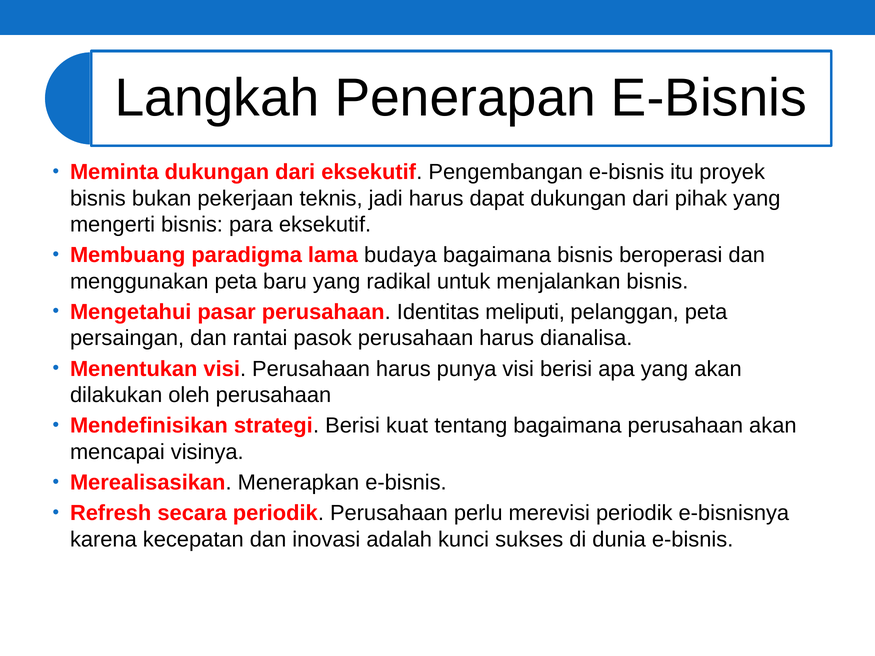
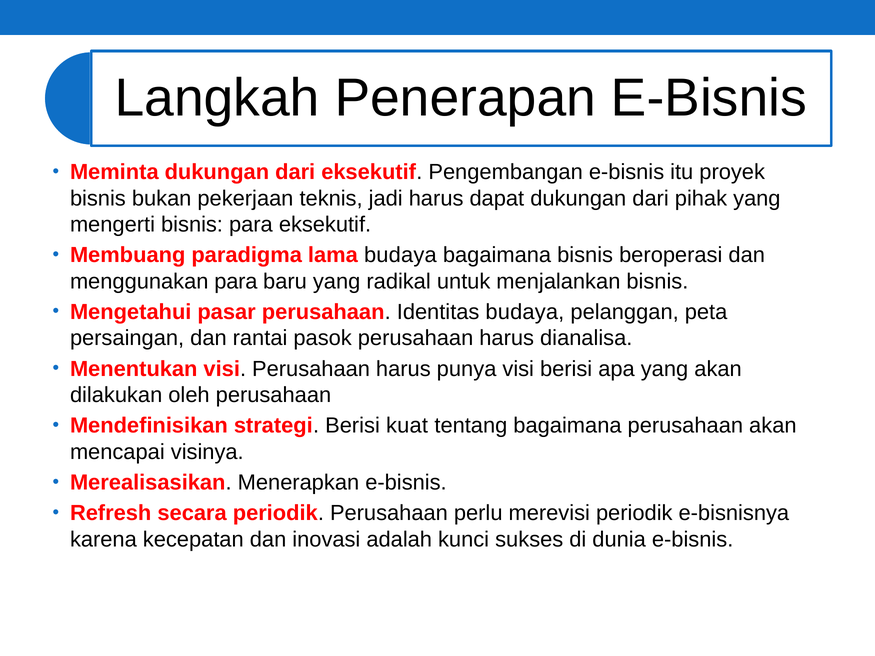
menggunakan peta: peta -> para (236, 282)
Identitas meliputi: meliputi -> budaya (525, 312)
